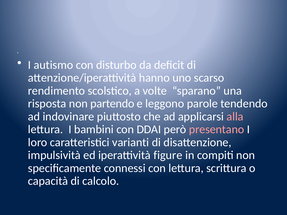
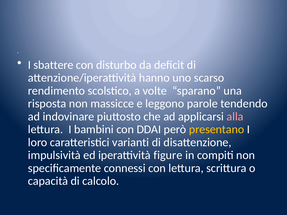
autismo: autismo -> sbattere (54, 65)
partendo: partendo -> massicce (112, 104)
presentano colour: pink -> yellow (217, 130)
